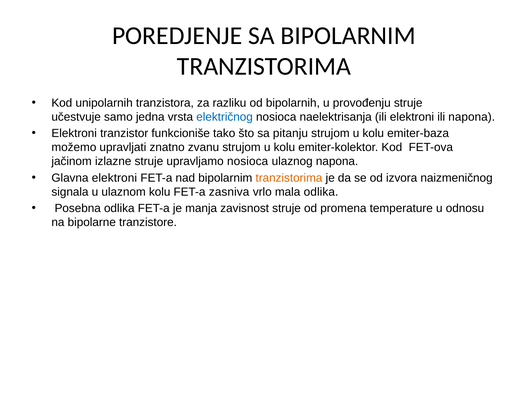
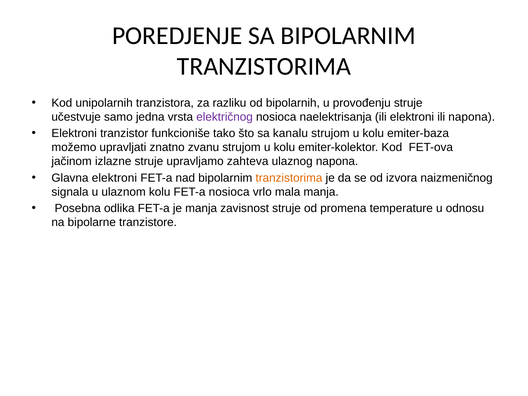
električnog colour: blue -> purple (225, 117)
pitanju: pitanju -> kanalu (290, 133)
upravljamo nosioca: nosioca -> zahteva (248, 161)
FET-a zasniva: zasniva -> nosioca (229, 192)
mala odlika: odlika -> manja (321, 192)
